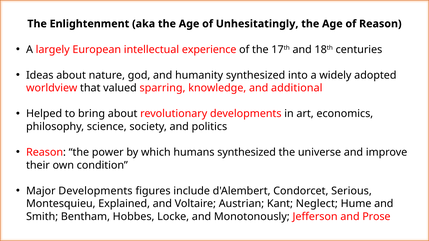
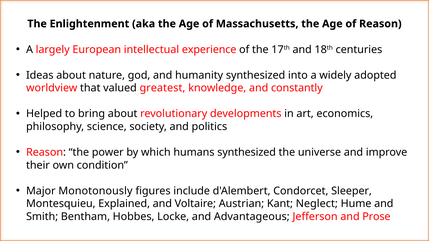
Unhesitatingly: Unhesitatingly -> Massachusetts (257, 24)
sparring: sparring -> greatest (162, 88)
additional: additional -> constantly (297, 88)
Major Developments: Developments -> Monotonously (95, 191)
Serious: Serious -> Sleeper (352, 191)
Monotonously: Monotonously -> Advantageous (252, 217)
